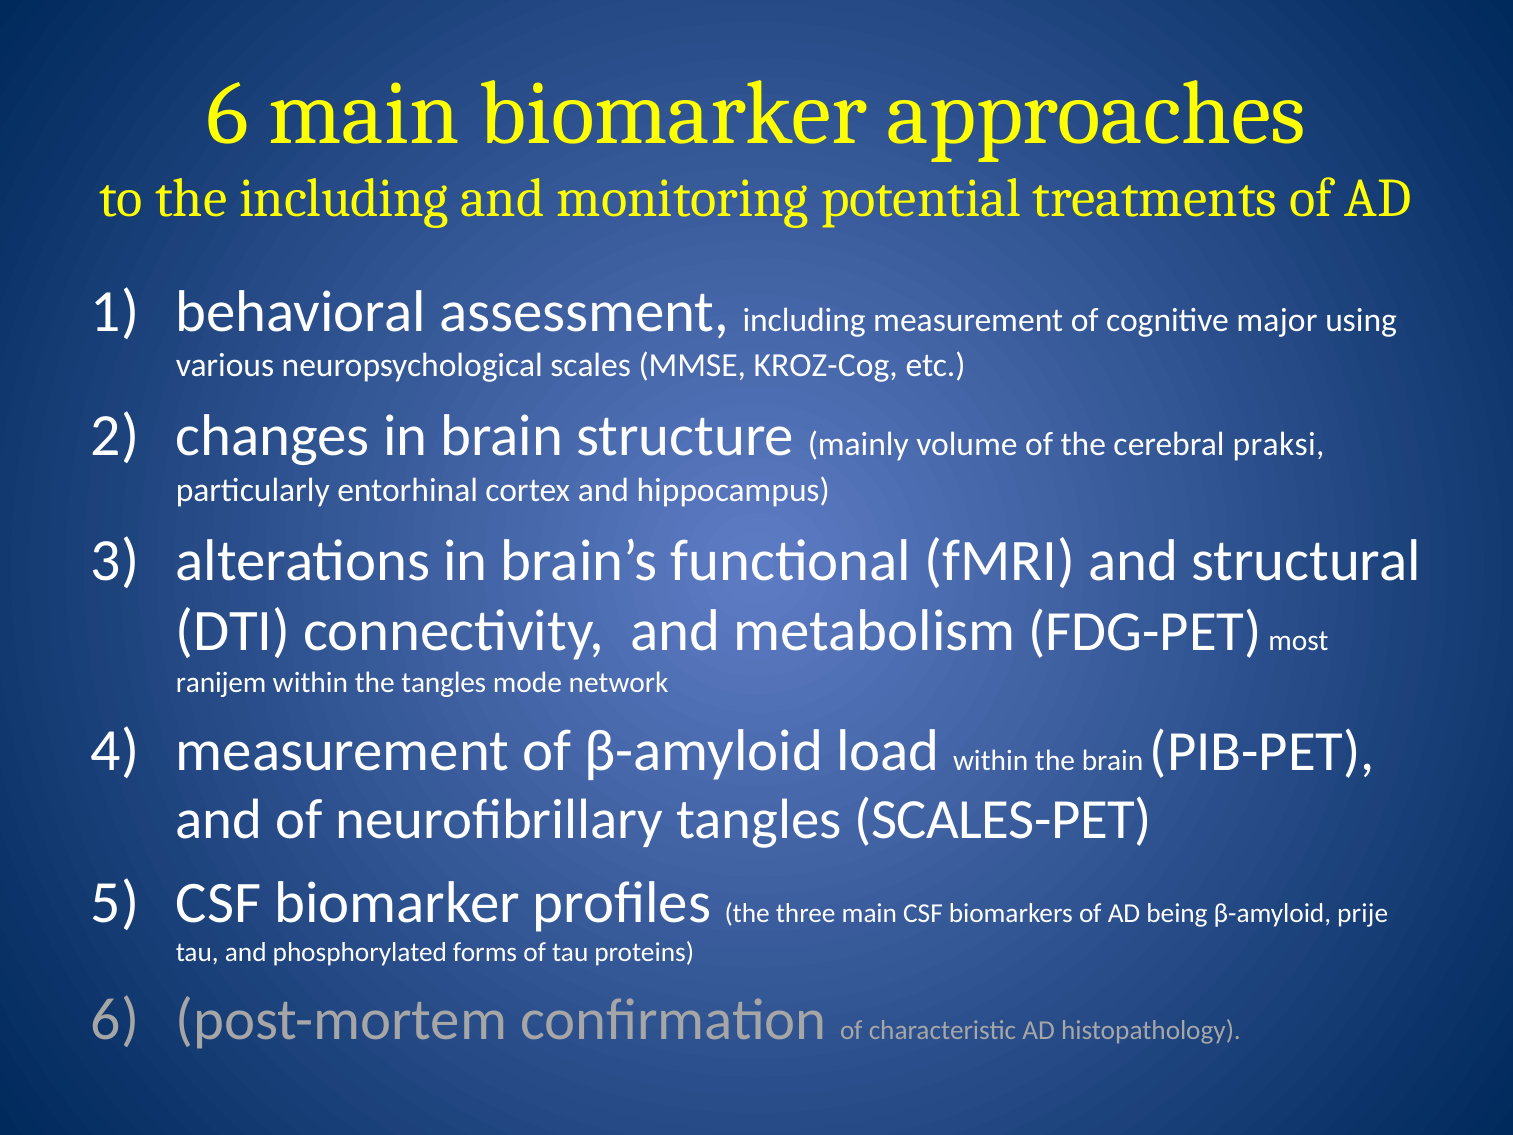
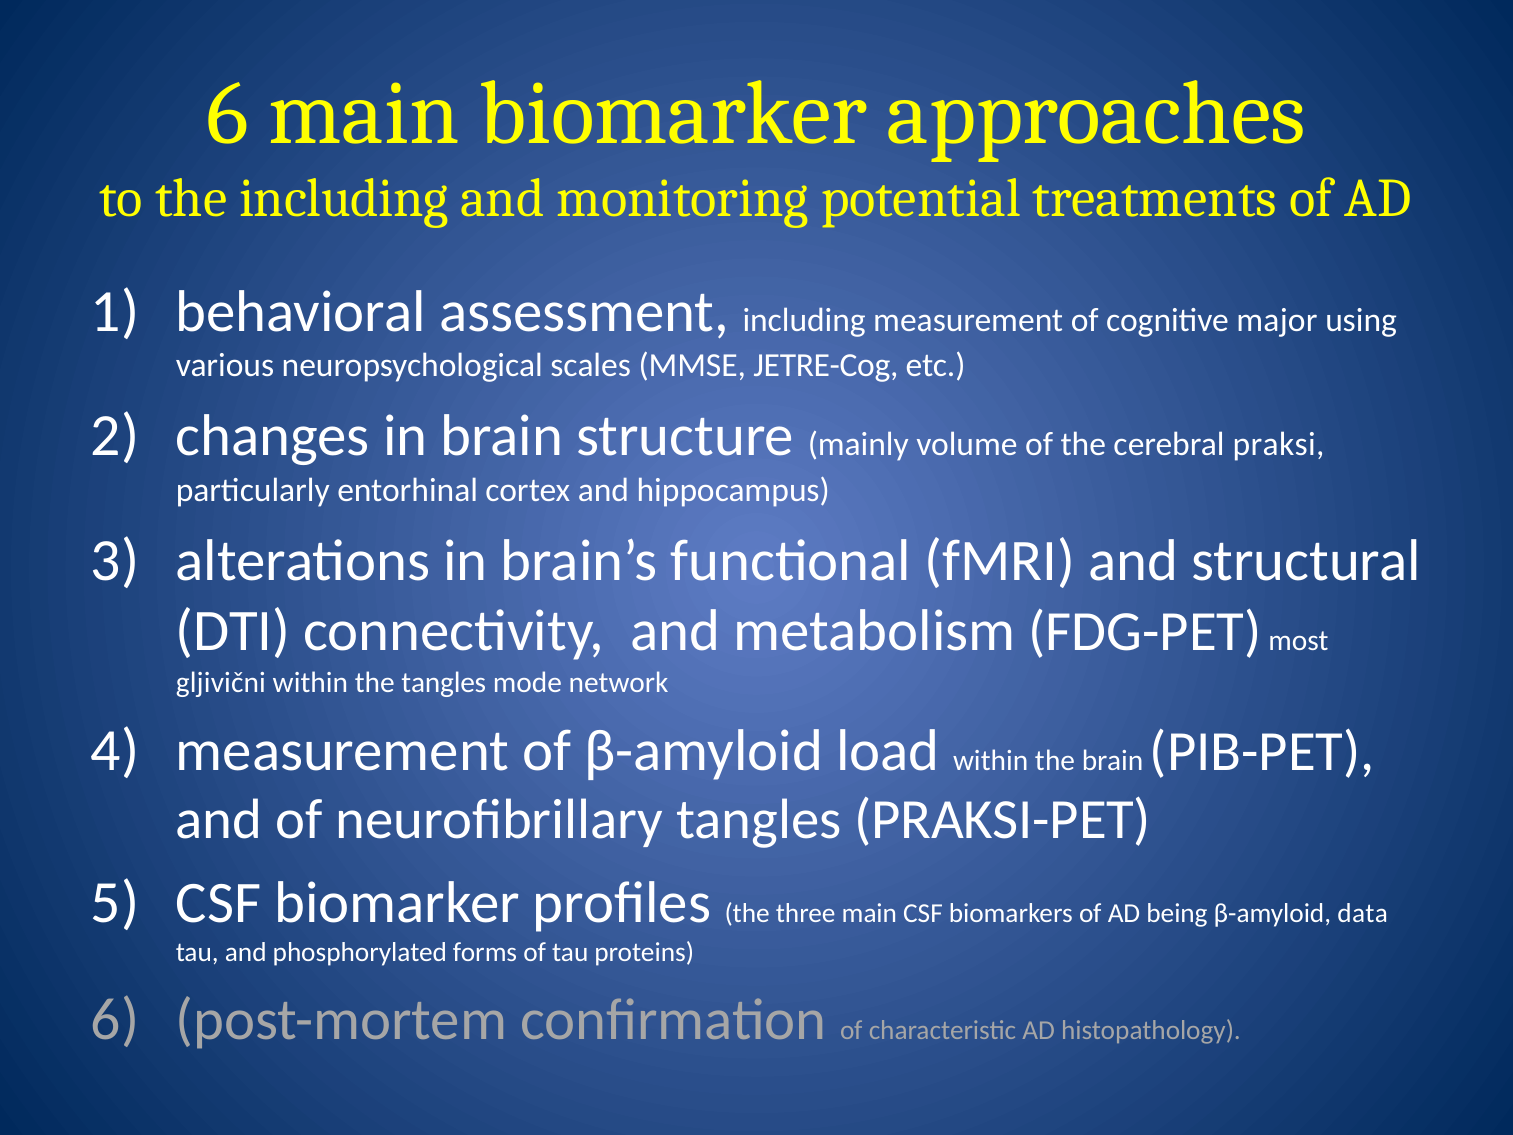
KROZ-Cog: KROZ-Cog -> JETRE-Cog (826, 365)
ranijem: ranijem -> gljivični (221, 682)
SCALES-PET: SCALES-PET -> PRAKSI-PET (1003, 820)
prije: prije -> data (1363, 913)
